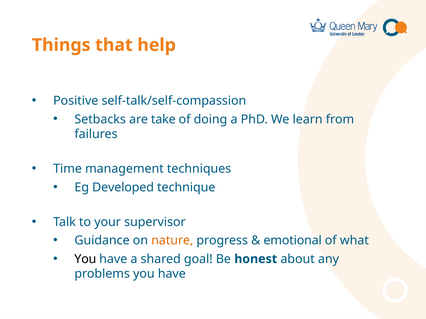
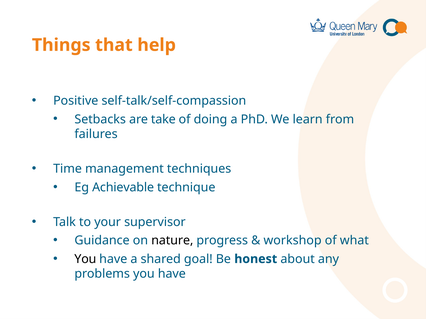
Developed: Developed -> Achievable (123, 188)
nature colour: orange -> black (172, 241)
emotional: emotional -> workshop (293, 241)
